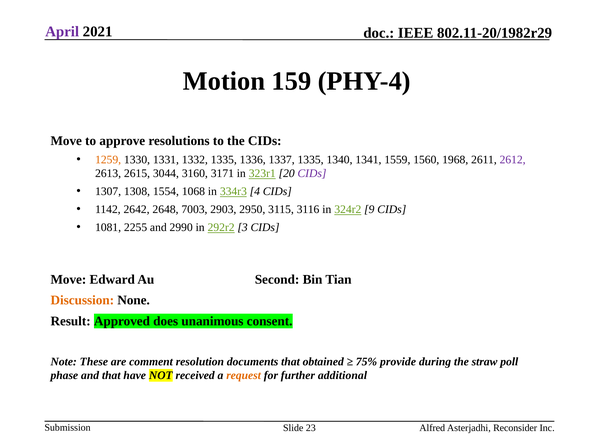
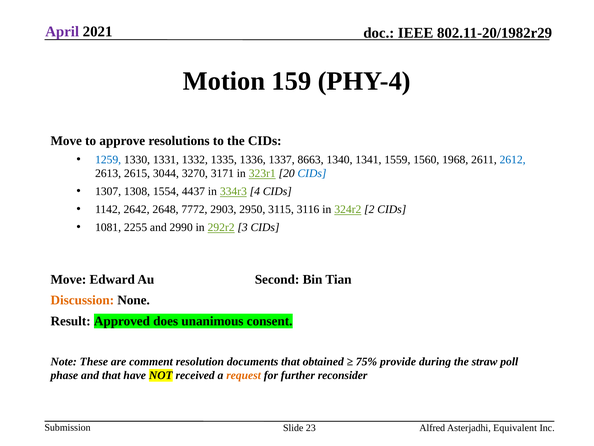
1259 colour: orange -> blue (108, 159)
1337 1335: 1335 -> 8663 (311, 159)
2612 colour: purple -> blue (513, 159)
3160: 3160 -> 3270 (195, 173)
CIDs colour: purple -> blue (312, 173)
1068: 1068 -> 4437 (193, 191)
7003: 7003 -> 7772 (194, 209)
9: 9 -> 2 (369, 209)
additional: additional -> reconsider (343, 375)
Reconsider: Reconsider -> Equivalent (515, 427)
